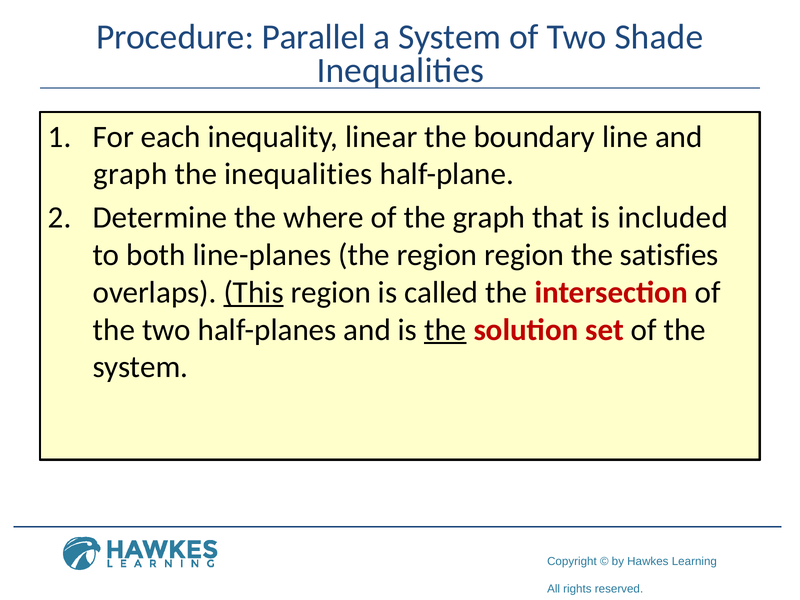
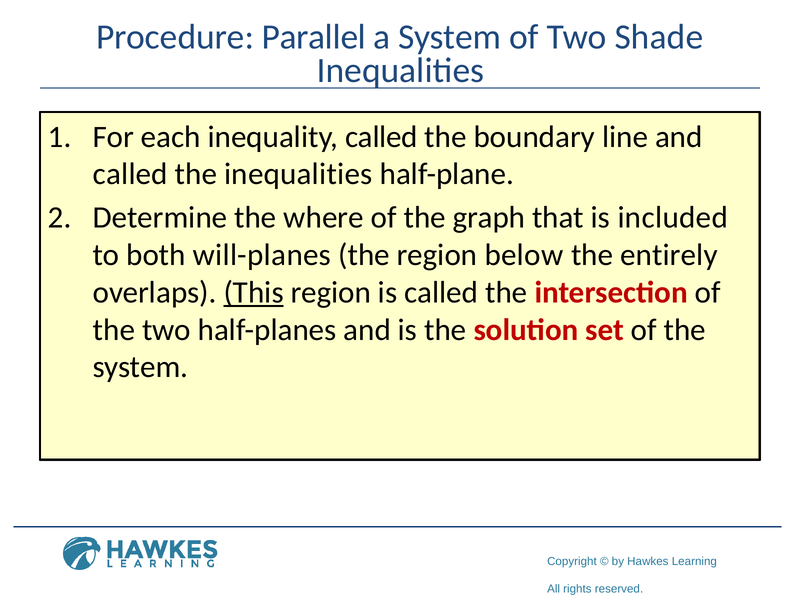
inequality linear: linear -> called (381, 137)
graph: graph -> called (130, 174)
line-planes: line-planes -> will-planes (262, 255)
region region: region -> below (524, 255)
satisfies: satisfies -> entirely (669, 255)
the underline: present -> none (445, 330)
